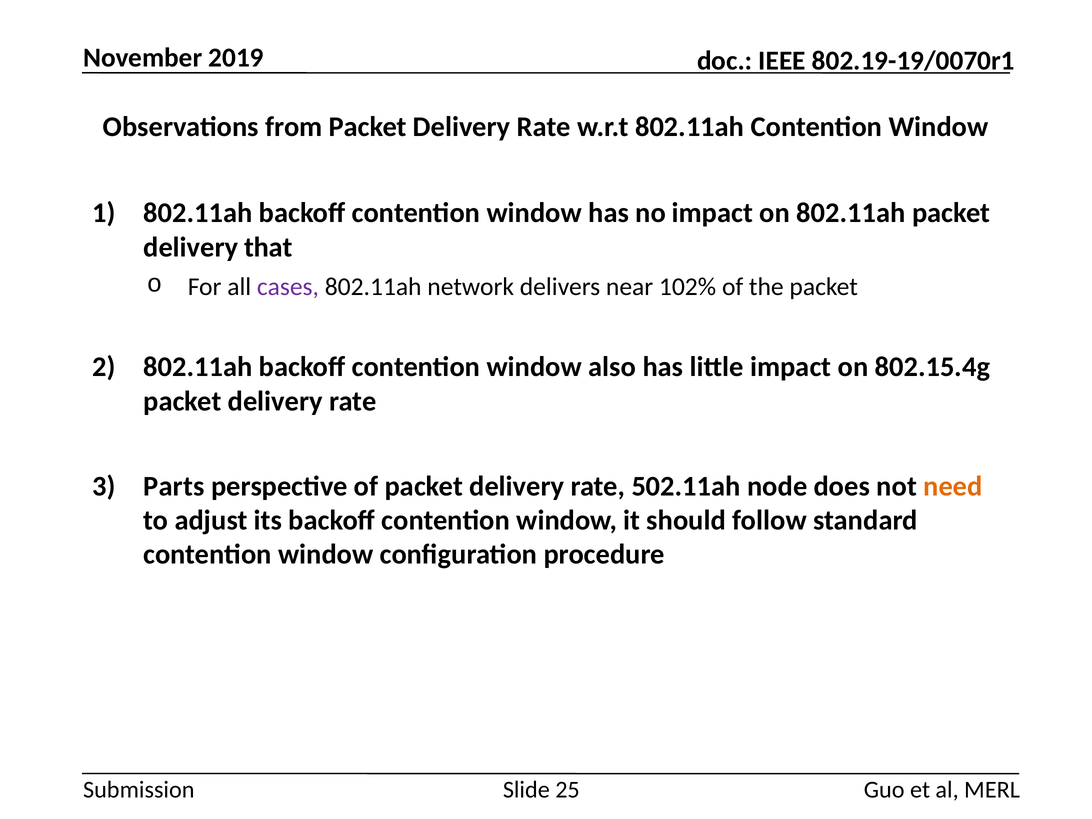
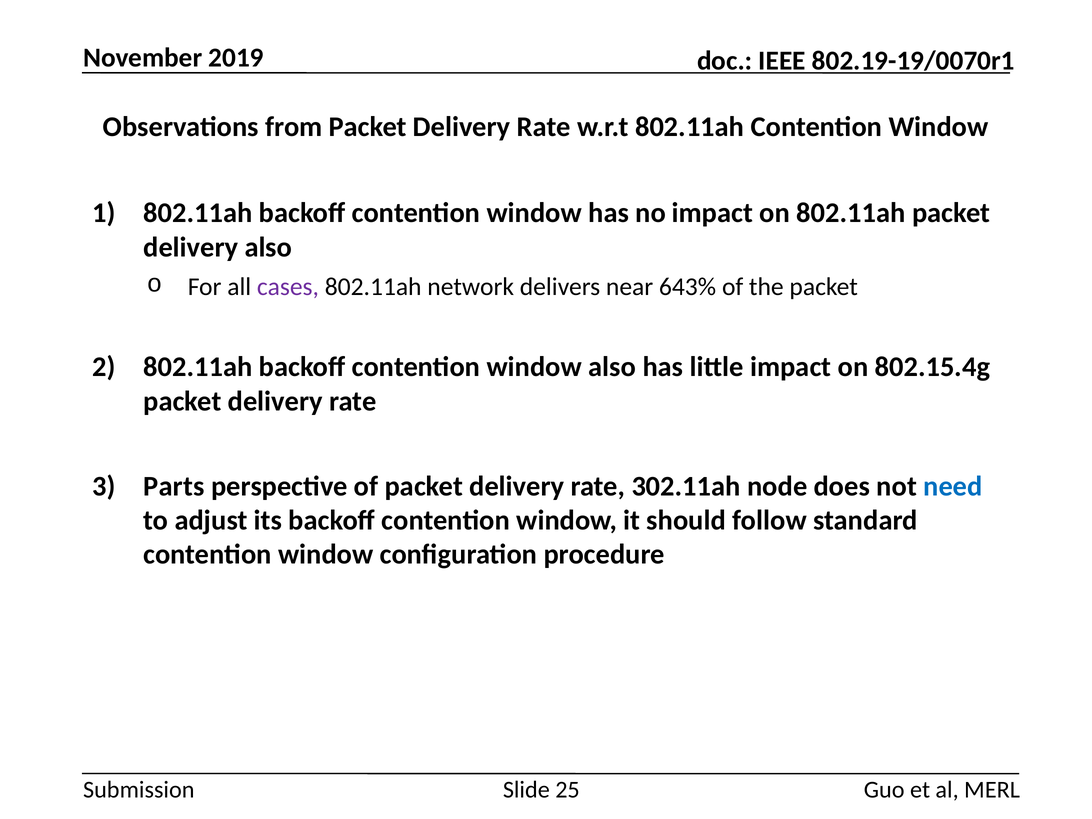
delivery that: that -> also (268, 247)
102%: 102% -> 643% (688, 287)
502.11ah: 502.11ah -> 302.11ah (686, 486)
need colour: orange -> blue (953, 486)
